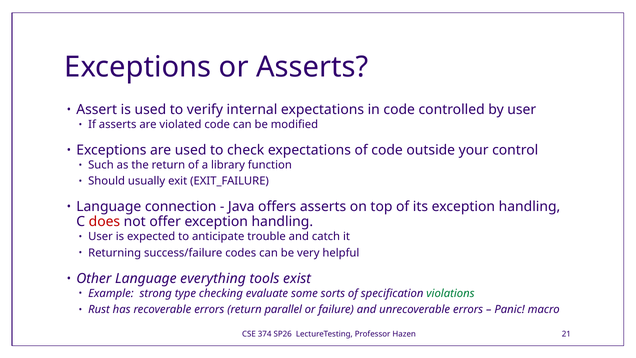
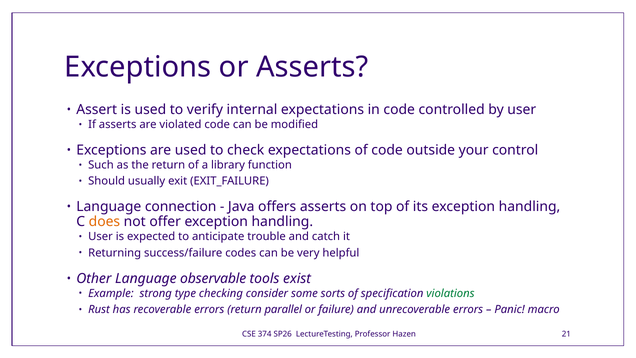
does colour: red -> orange (104, 222)
everything: everything -> observable (213, 278)
evaluate: evaluate -> consider (267, 293)
